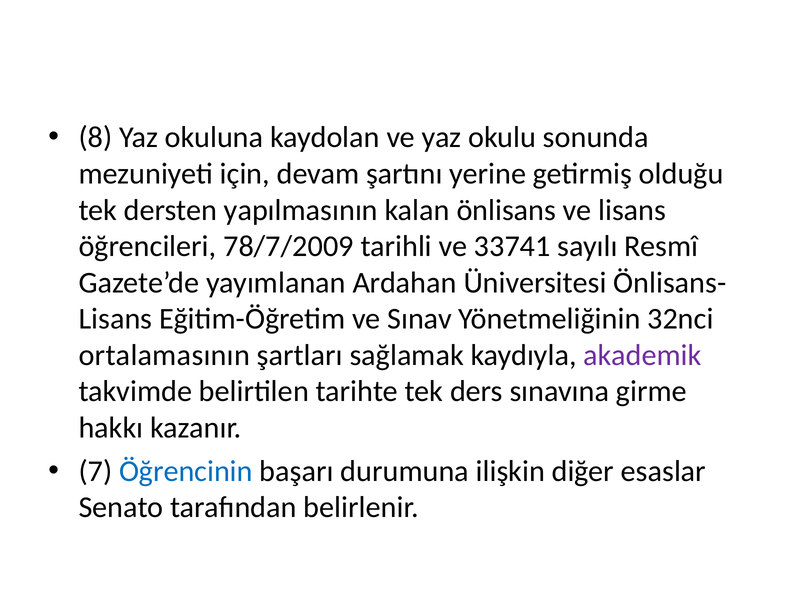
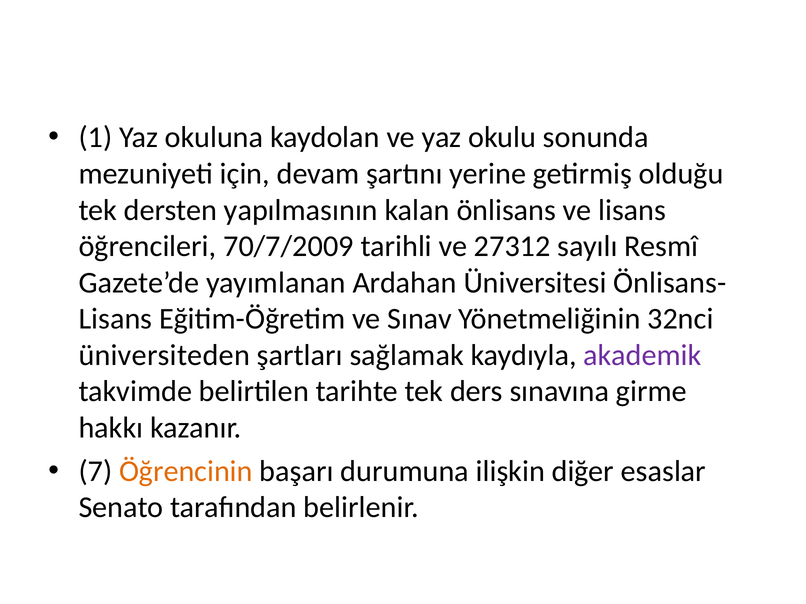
8: 8 -> 1 (95, 138)
78/7/2009: 78/7/2009 -> 70/7/2009 (288, 247)
33741: 33741 -> 27312 (512, 247)
ortalamasının: ortalamasının -> üniversiteden (164, 355)
Öğrencinin colour: blue -> orange (186, 472)
